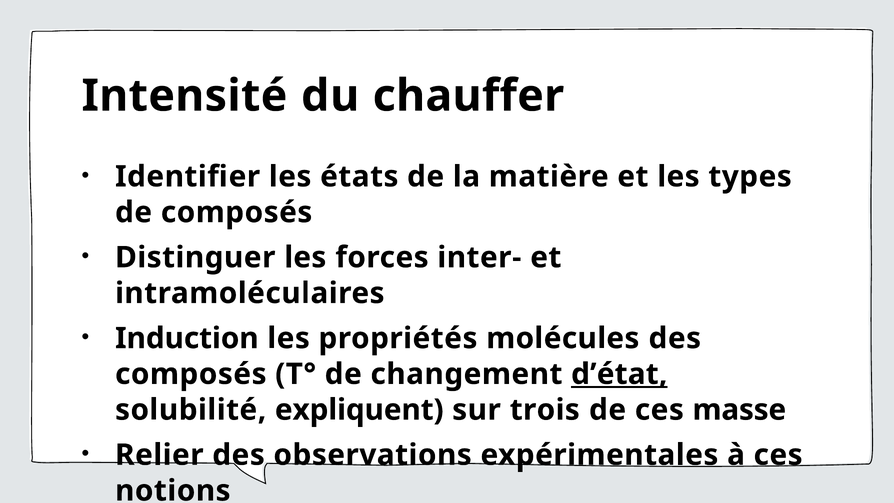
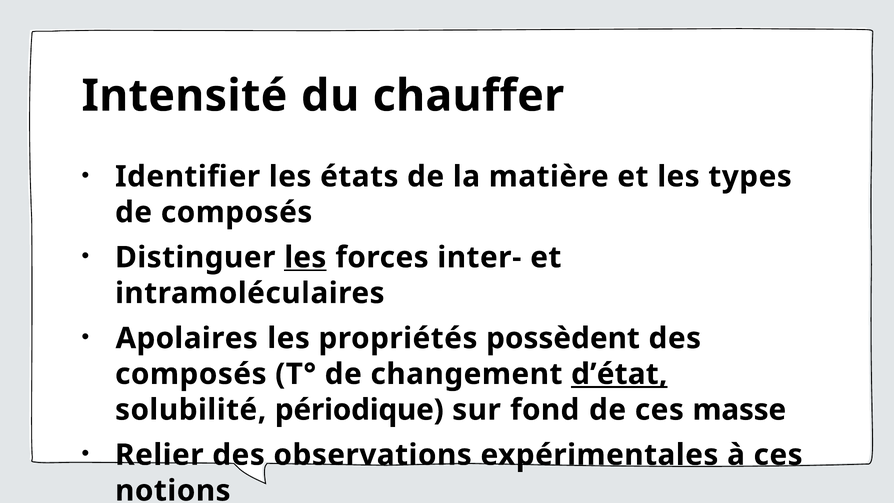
les underline: none -> present (305, 257)
Induction: Induction -> Apolaires (187, 338)
molécules: molécules -> possèdent (563, 338)
expliquent: expliquent -> périodique (359, 410)
trois: trois -> fond (545, 410)
